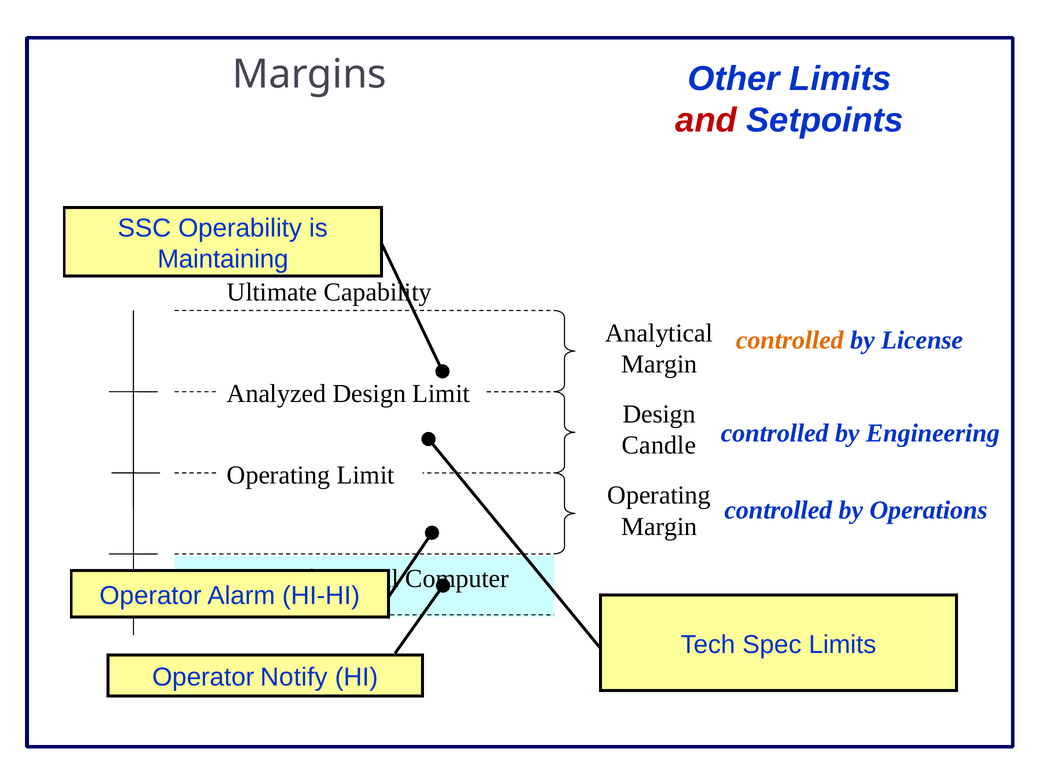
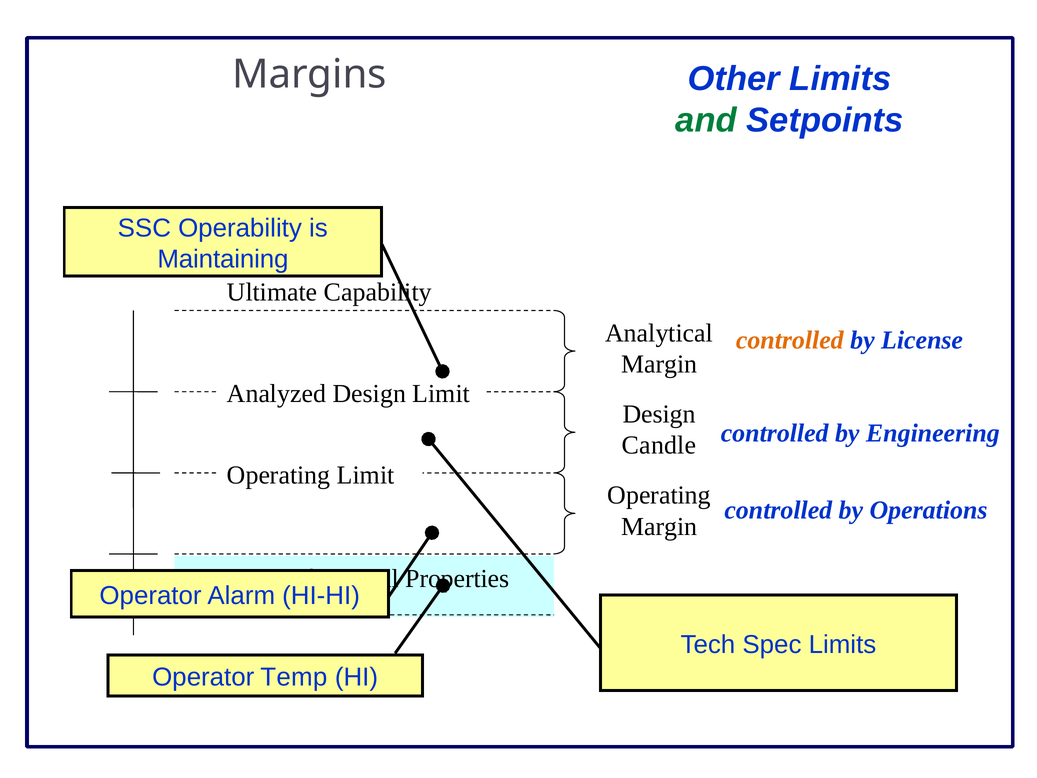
and colour: red -> green (706, 120)
Computer: Computer -> Properties (457, 578)
Notify: Notify -> Temp (294, 677)
